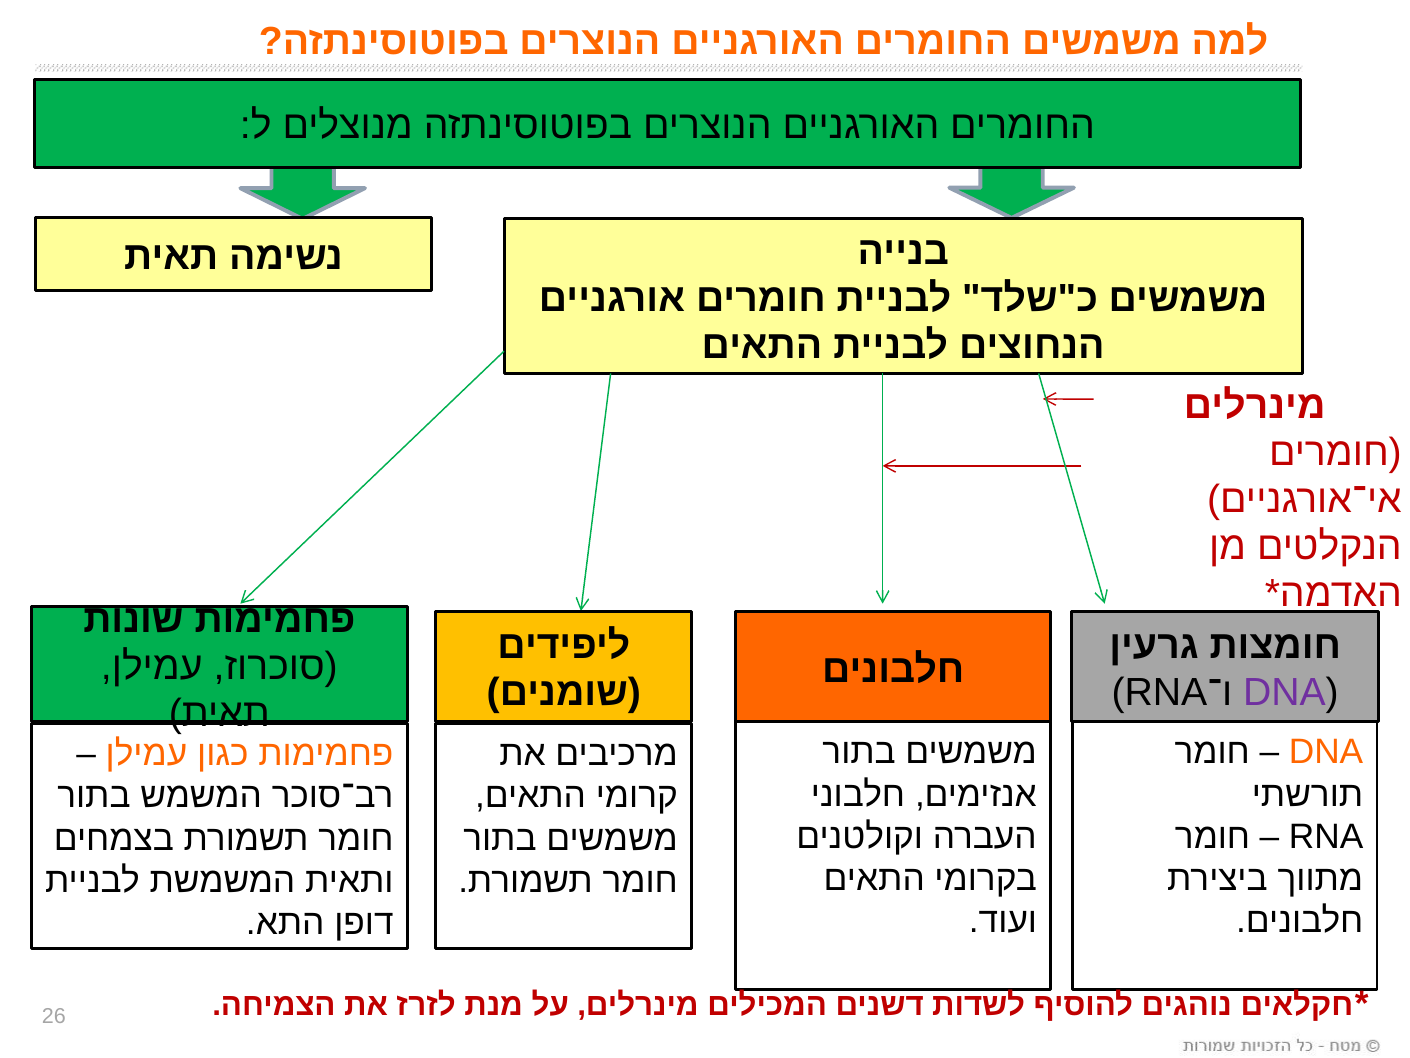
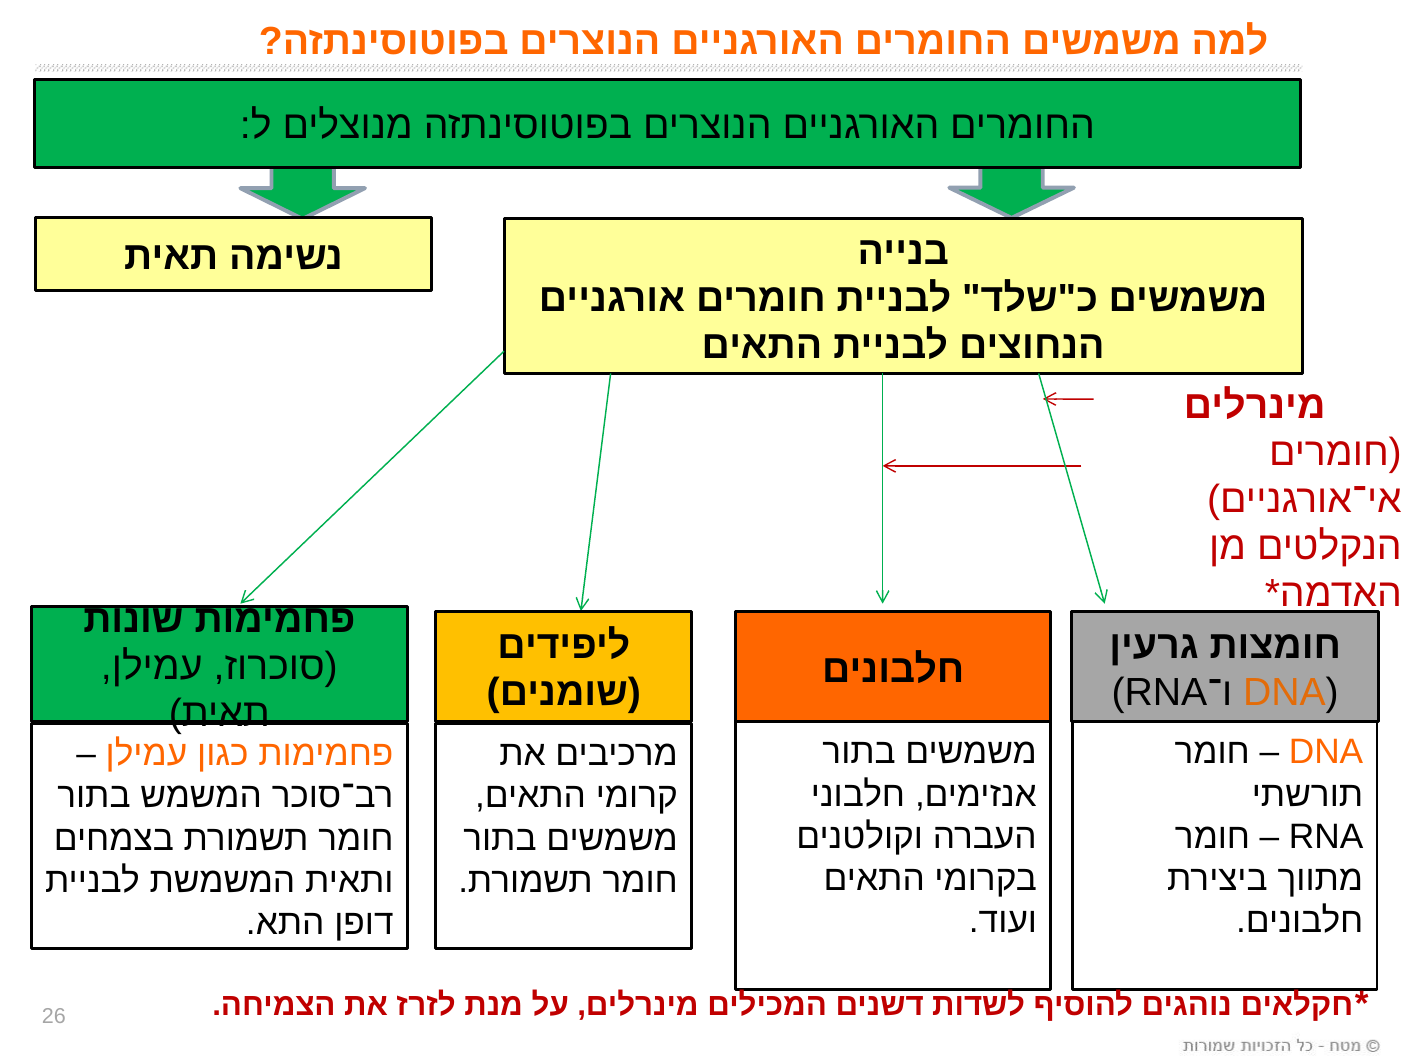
DNA colour: purple -> orange (1284, 693)
